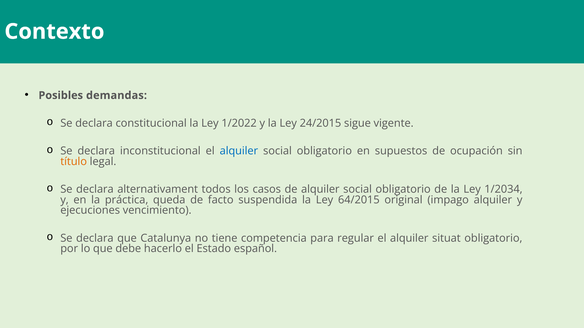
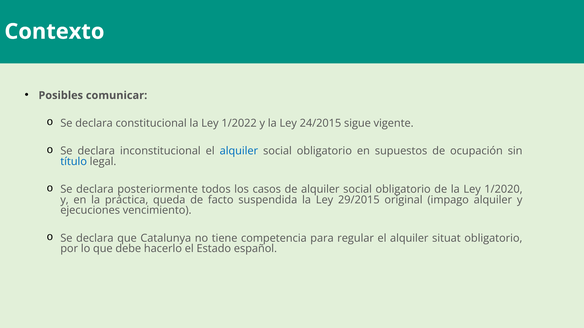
demandas: demandas -> comunicar (117, 96)
título colour: orange -> blue (74, 162)
alternativament: alternativament -> posteriormente (158, 190)
1/2034: 1/2034 -> 1/2020 (503, 190)
64/2015: 64/2015 -> 29/2015 (359, 200)
